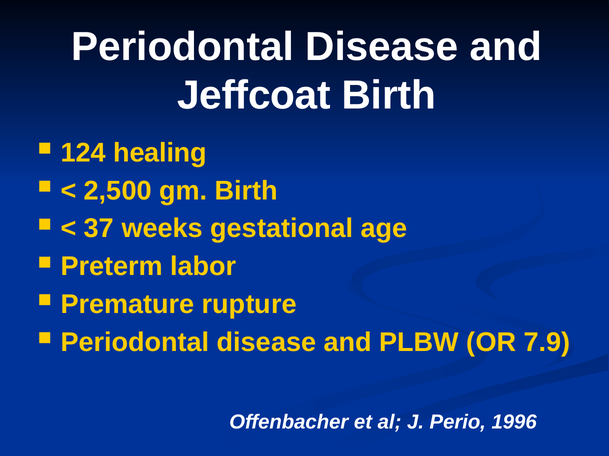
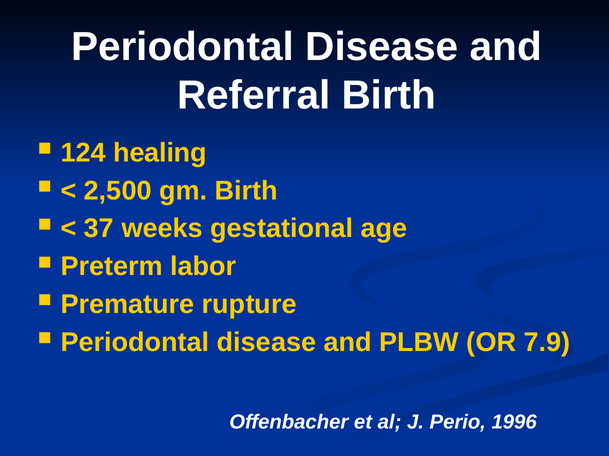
Jeffcoat: Jeffcoat -> Referral (254, 96)
